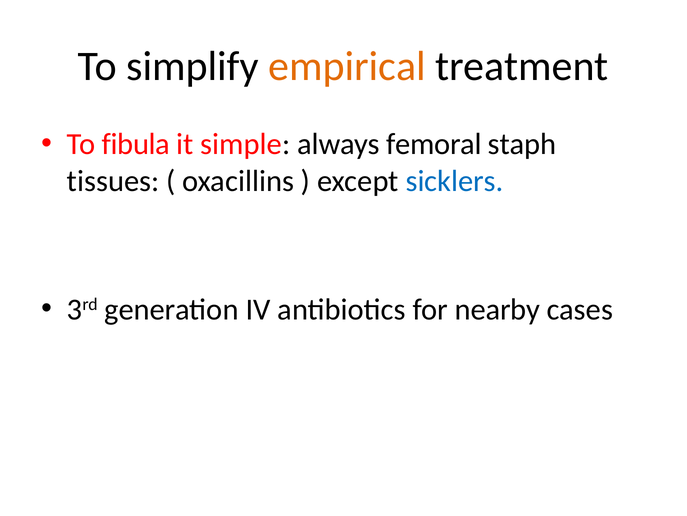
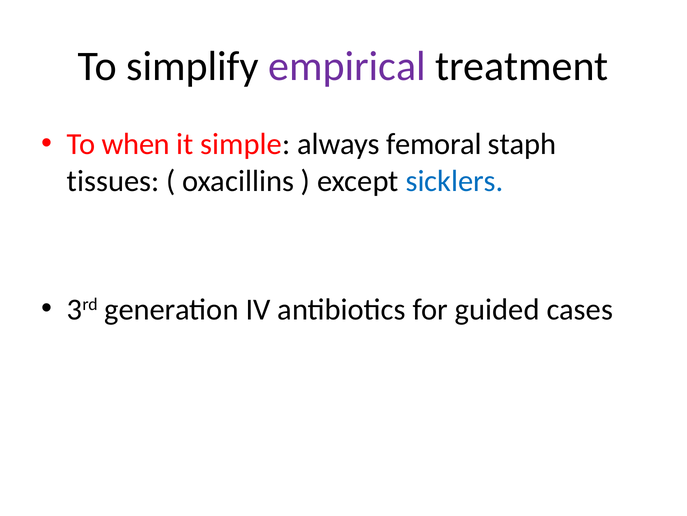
empirical colour: orange -> purple (347, 67)
fibula: fibula -> when (136, 144)
nearby: nearby -> guided (497, 309)
